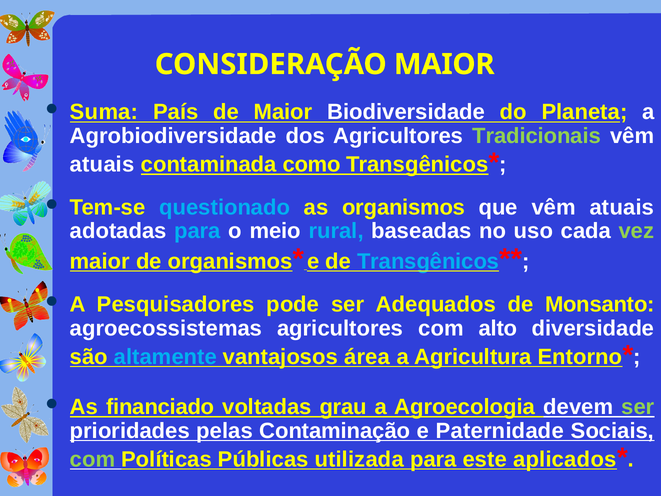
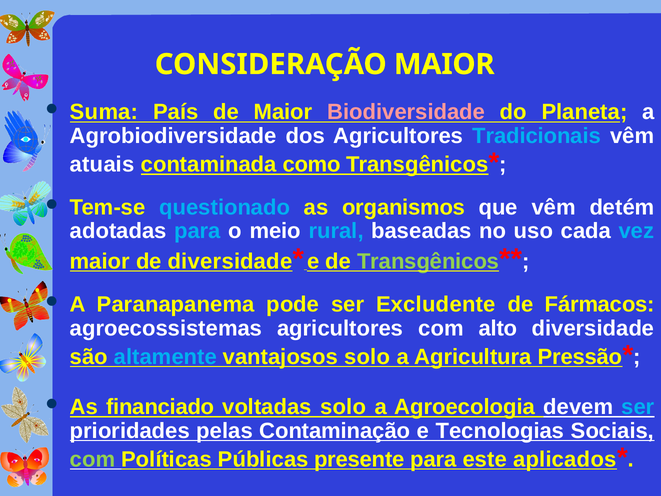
Biodiversidade colour: white -> pink (406, 112)
Tradicionais colour: light green -> light blue (537, 136)
que vêm atuais: atuais -> detém (622, 207)
vez colour: light green -> light blue (636, 231)
de organismos: organismos -> diversidade (230, 261)
Transgênicos colour: light blue -> light green (428, 261)
Pesquisadores: Pesquisadores -> Paranapanema (176, 304)
Adequados: Adequados -> Excludente (436, 304)
Monsanto: Monsanto -> Fármacos (600, 304)
vantajosos área: área -> solo (367, 357)
Entorno: Entorno -> Pressão (580, 357)
voltadas grau: grau -> solo (343, 407)
ser colour: light green -> light blue (638, 407)
Paternidade: Paternidade -> Tecnologias (500, 431)
utilizada: utilizada -> presente (359, 459)
